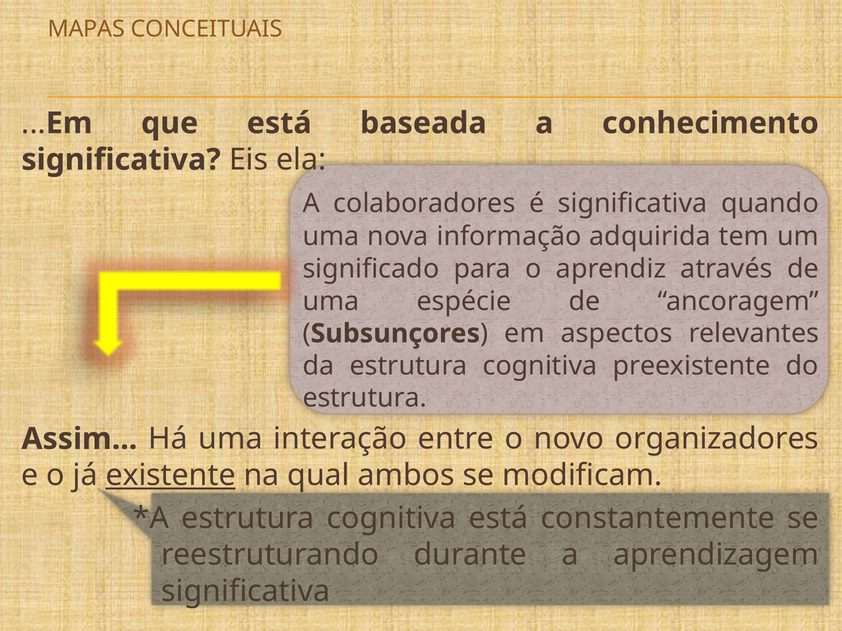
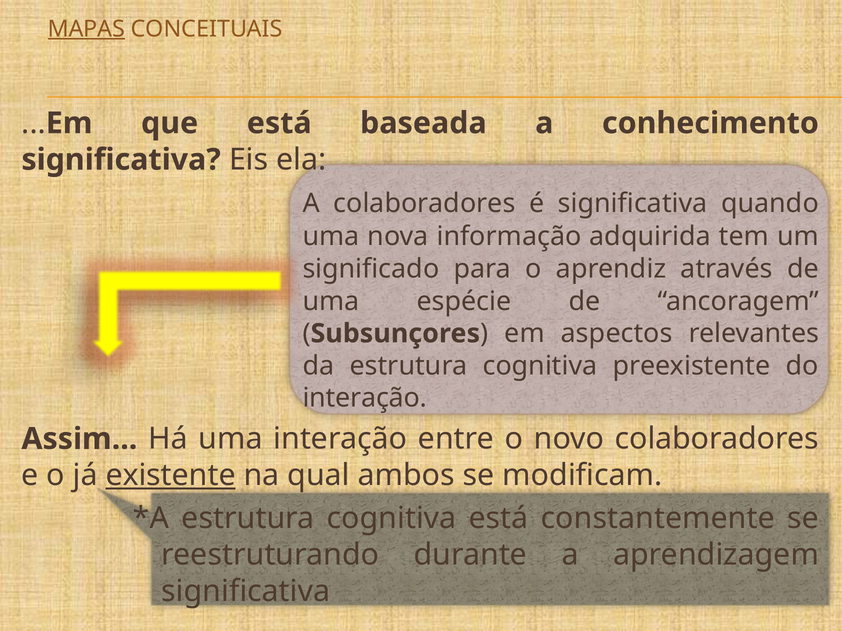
MAPAS underline: none -> present (86, 29)
estrutura: estrutura -> interação (365, 398)
novo organizadores: organizadores -> colaboradores (717, 439)
